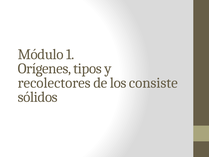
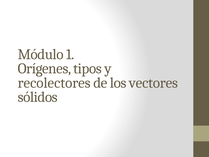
consiste: consiste -> vectores (153, 83)
